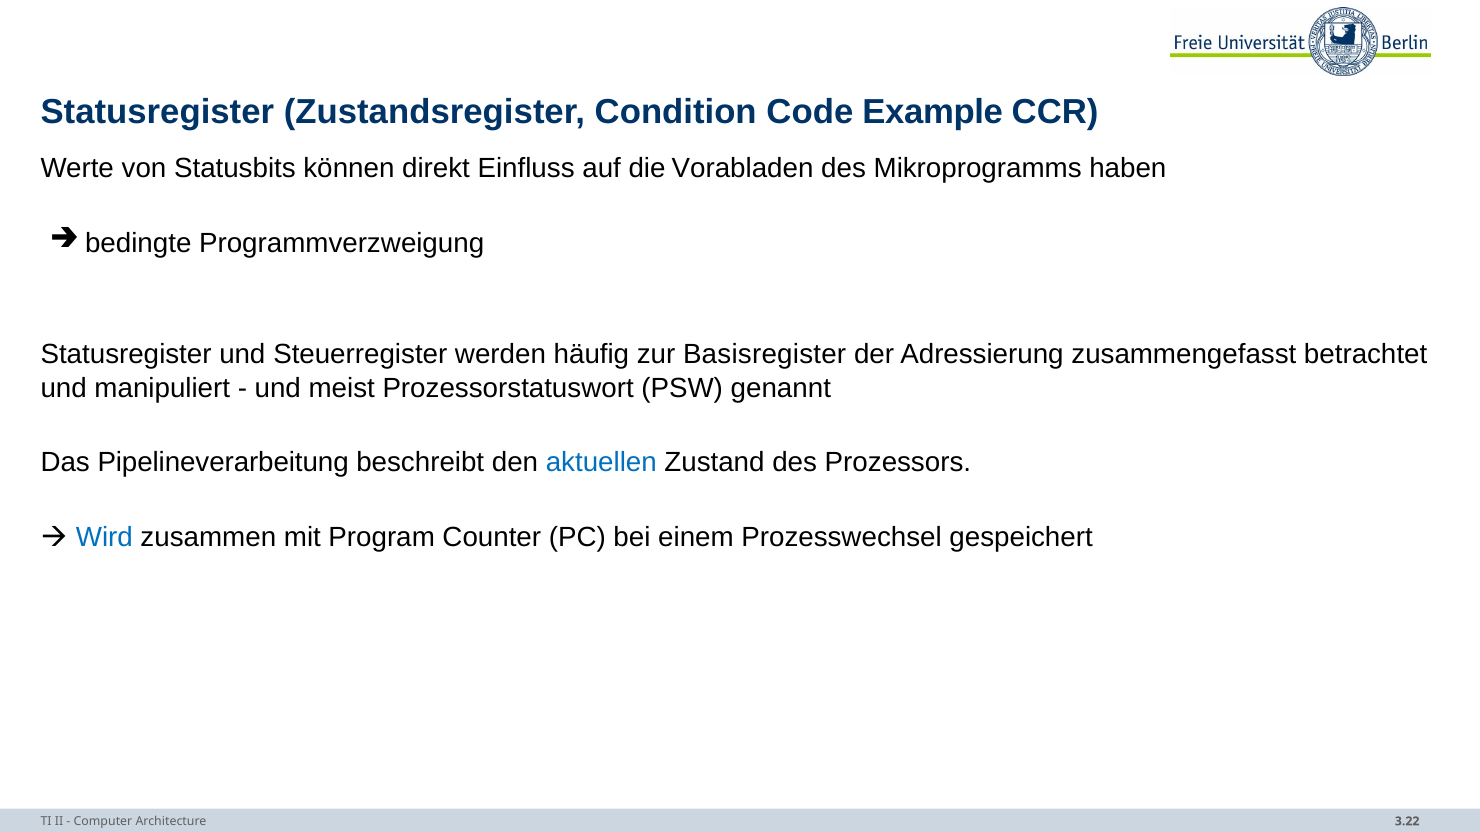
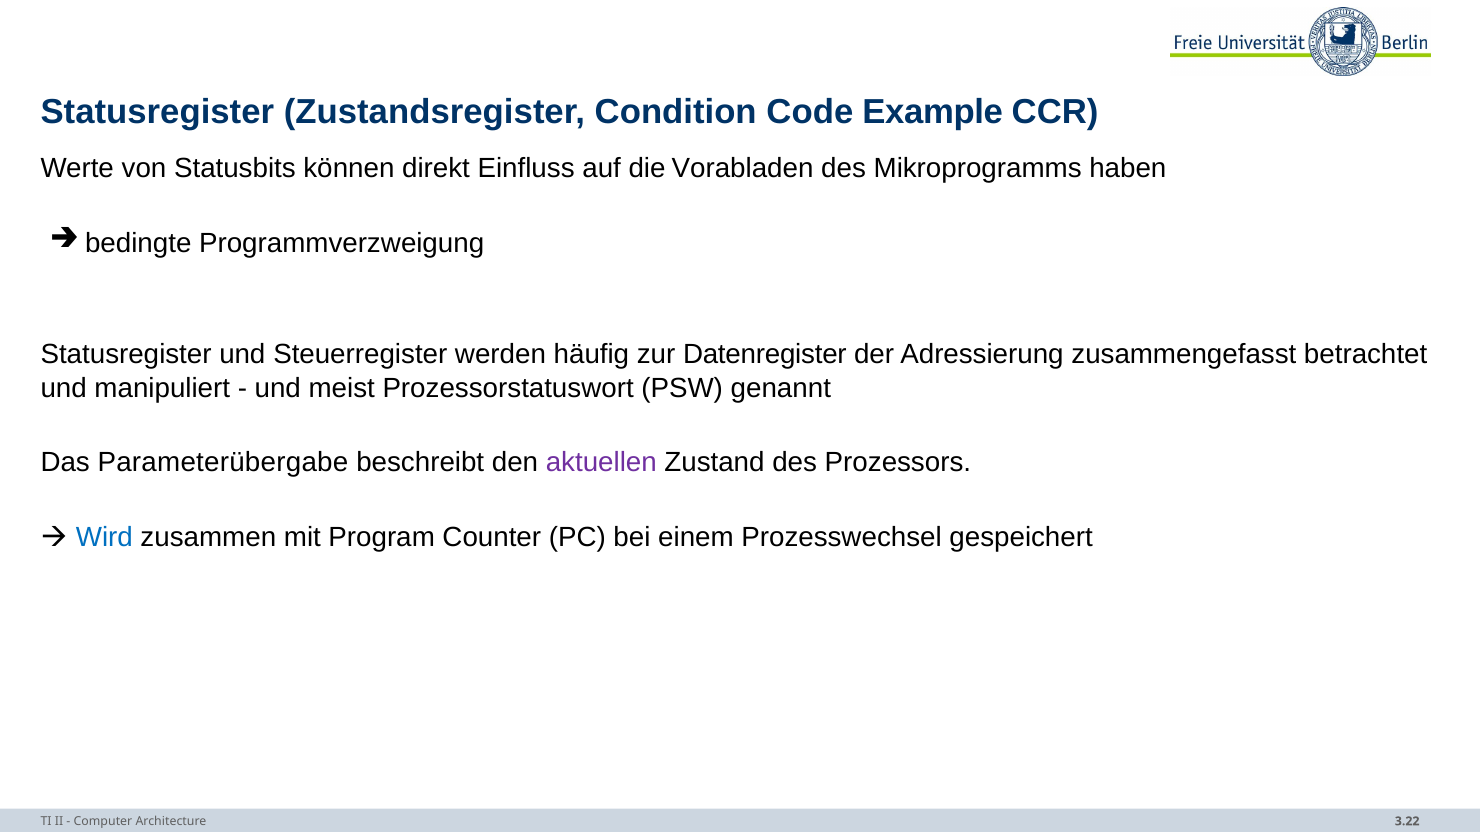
Basisregister: Basisregister -> Datenregister (765, 355)
Pipelineverarbeitung: Pipelineverarbeitung -> Parameterübergabe (223, 463)
aktuellen colour: blue -> purple (601, 463)
